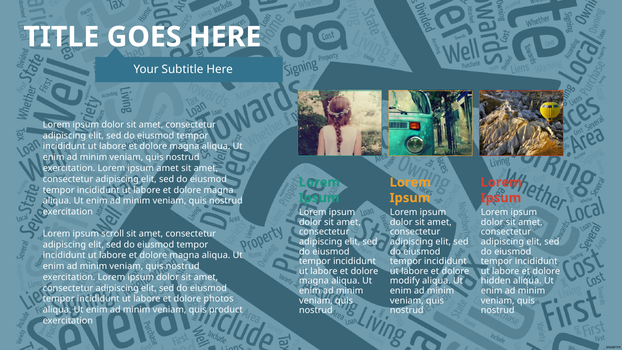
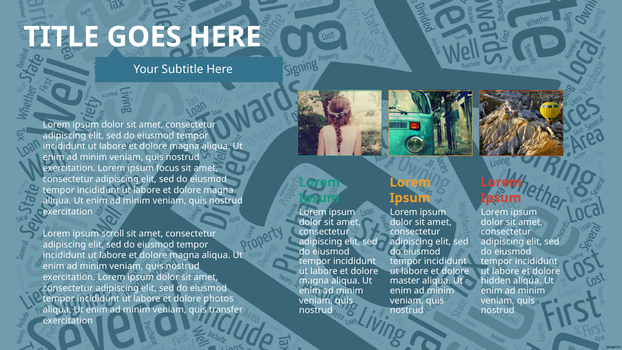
ipsum amet: amet -> focus (168, 168)
modify: modify -> master (405, 281)
product: product -> transfer (226, 310)
